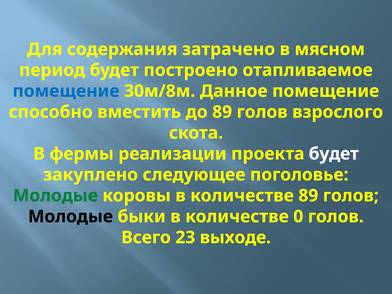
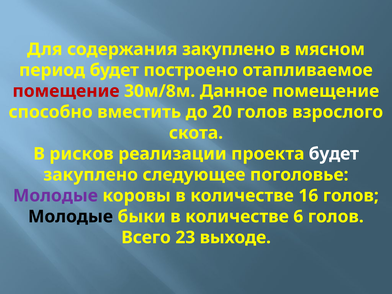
содержания затрачено: затрачено -> закуплено (229, 49)
помещение colour: blue -> red (66, 91)
до 89: 89 -> 20 (222, 112)
фермы: фермы -> рисков (82, 154)
Молодые colour: green -> purple (55, 196)
количестве 89: 89 -> 16 (308, 196)
0: 0 -> 6 (298, 217)
